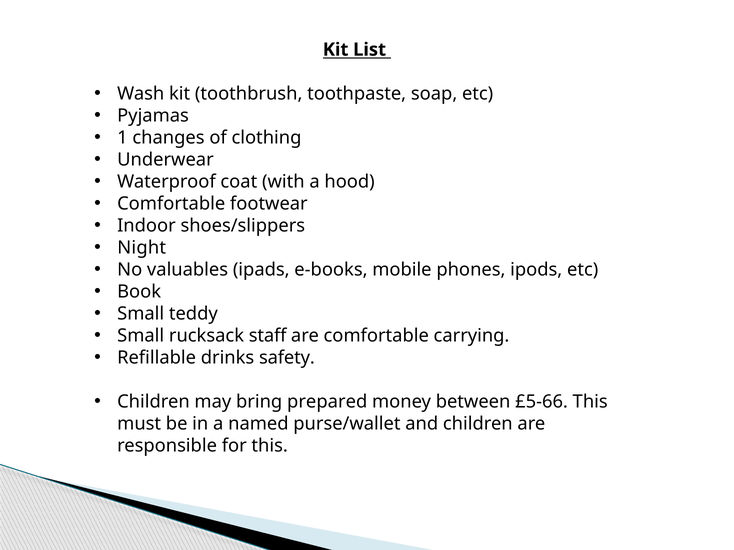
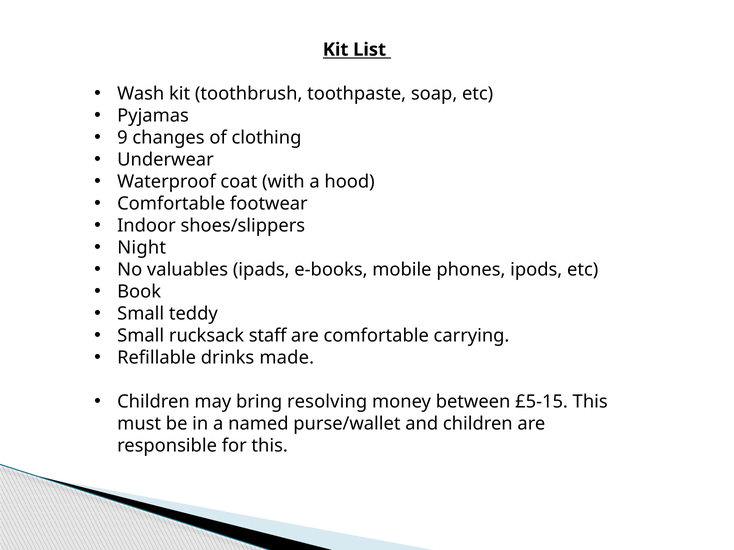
1: 1 -> 9 (122, 138)
safety: safety -> made (287, 358)
prepared: prepared -> resolving (327, 402)
£5-66: £5-66 -> £5-15 (542, 402)
